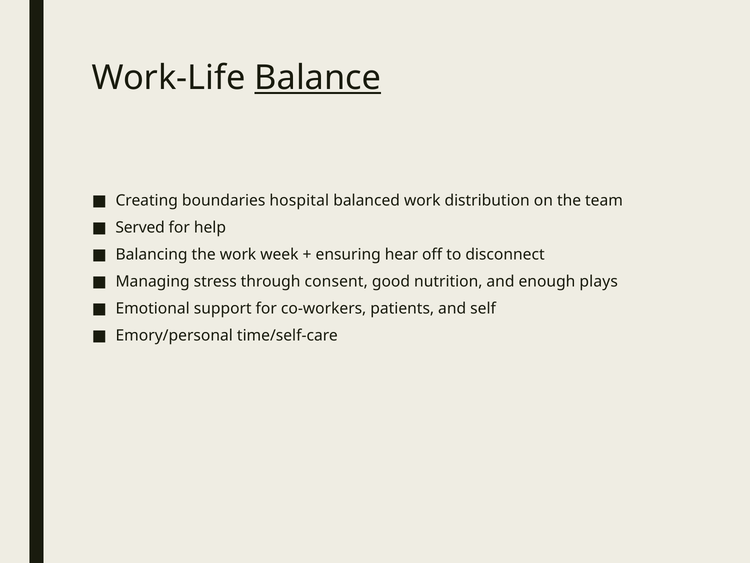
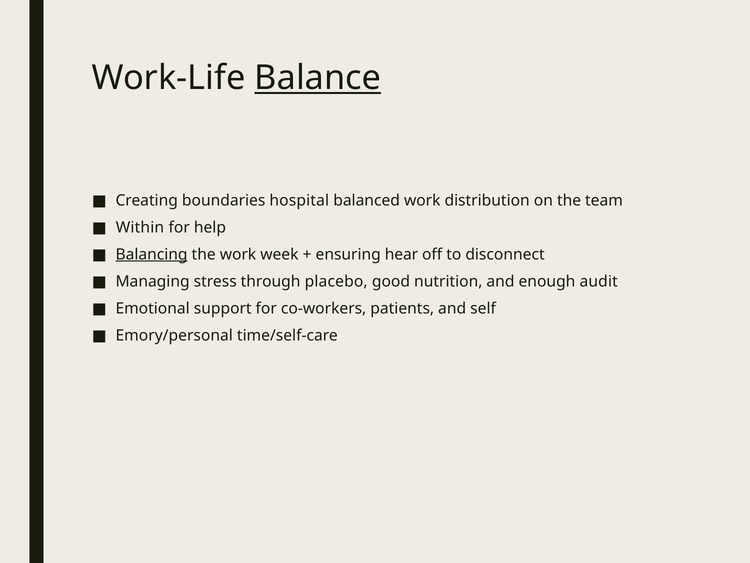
Served: Served -> Within (140, 227)
Balancing underline: none -> present (152, 254)
consent: consent -> placebo (336, 281)
plays: plays -> audit (599, 281)
